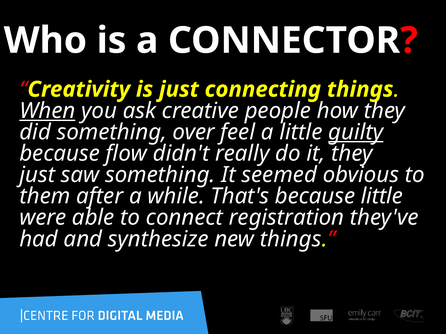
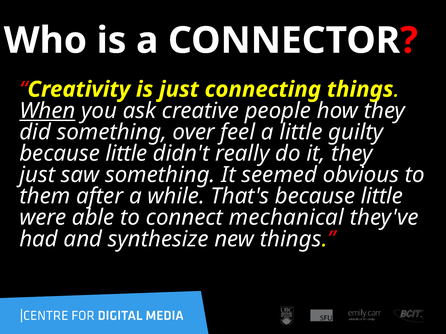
guilty underline: present -> none (356, 132)
flow: flow -> little (126, 154)
registration: registration -> mechanical (286, 218)
